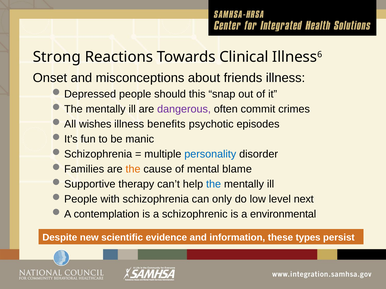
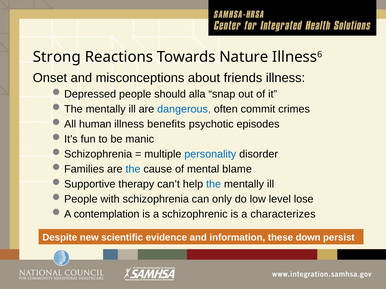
Clinical: Clinical -> Nature (244, 57)
this: this -> alla (197, 94)
dangerous colour: purple -> blue (184, 109)
wishes: wishes -> human (95, 124)
the colour: orange -> blue (133, 169)
next: next -> lose (304, 199)
environmental: environmental -> characterizes (283, 214)
types: types -> down (308, 238)
